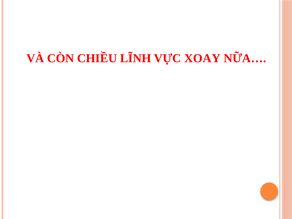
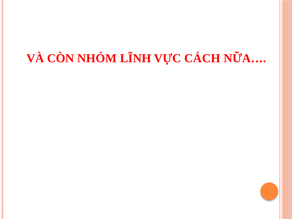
CHIỀU: CHIỀU -> NHÓM (97, 58)
XOAY: XOAY -> CÁCH (202, 58)
